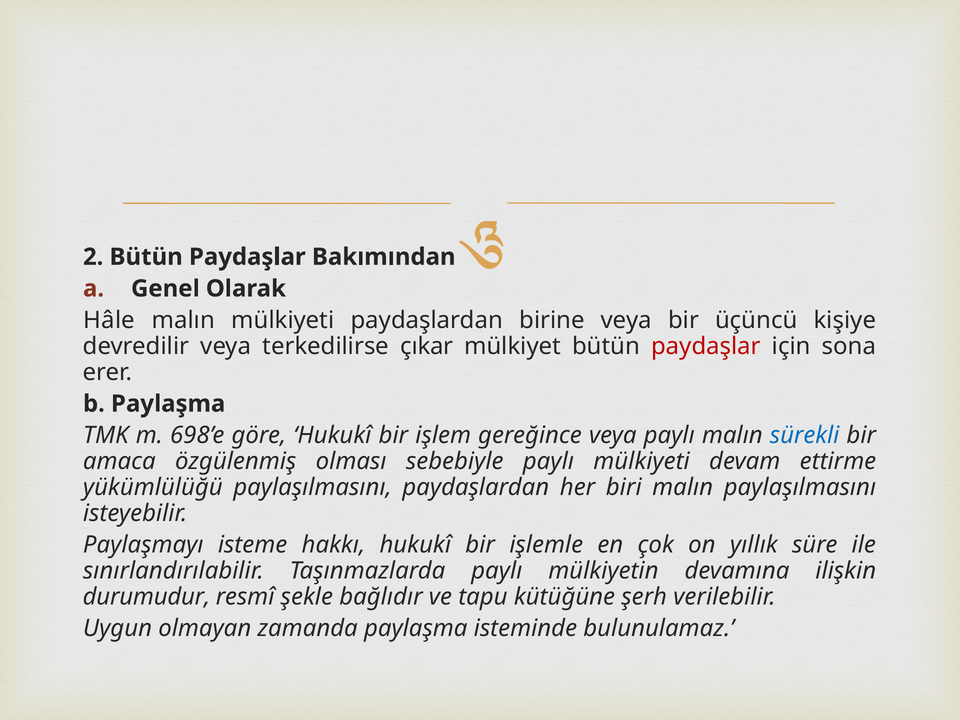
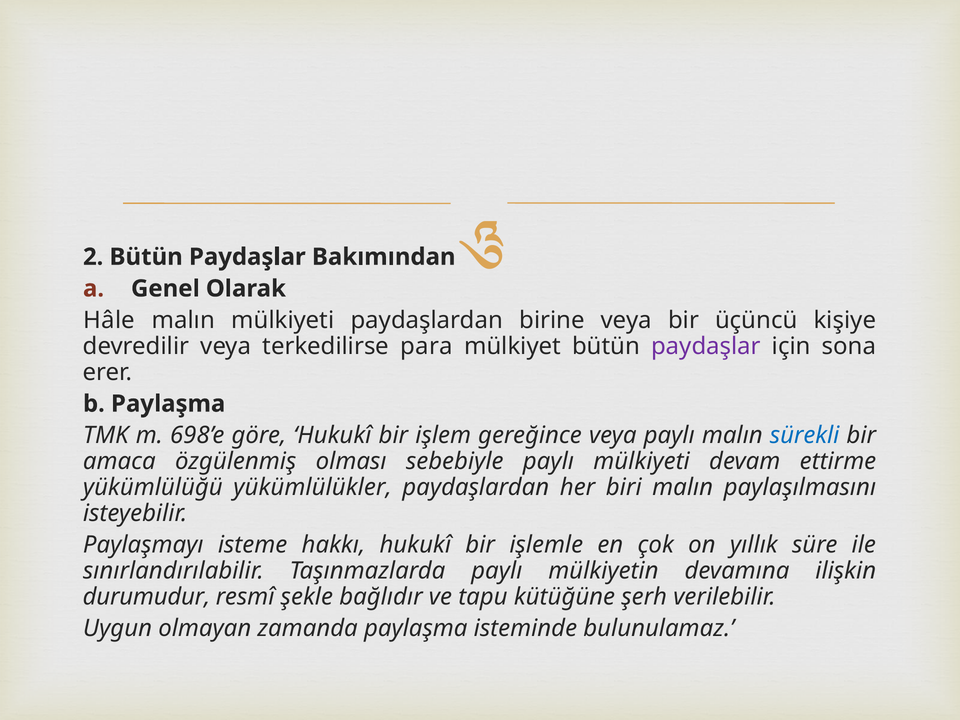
çıkar: çıkar -> para (427, 346)
paydaşlar colour: red -> purple (706, 346)
yükümlülüğü paylaşılmasını: paylaşılmasını -> yükümlülükler (313, 487)
